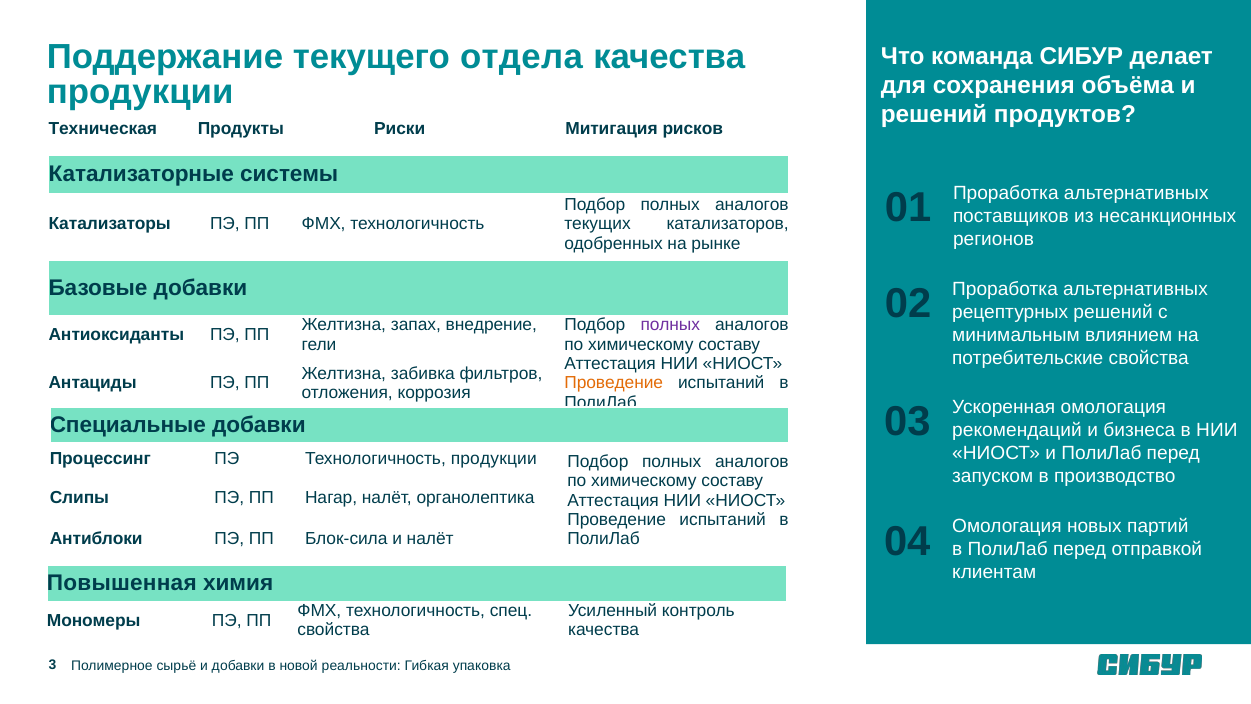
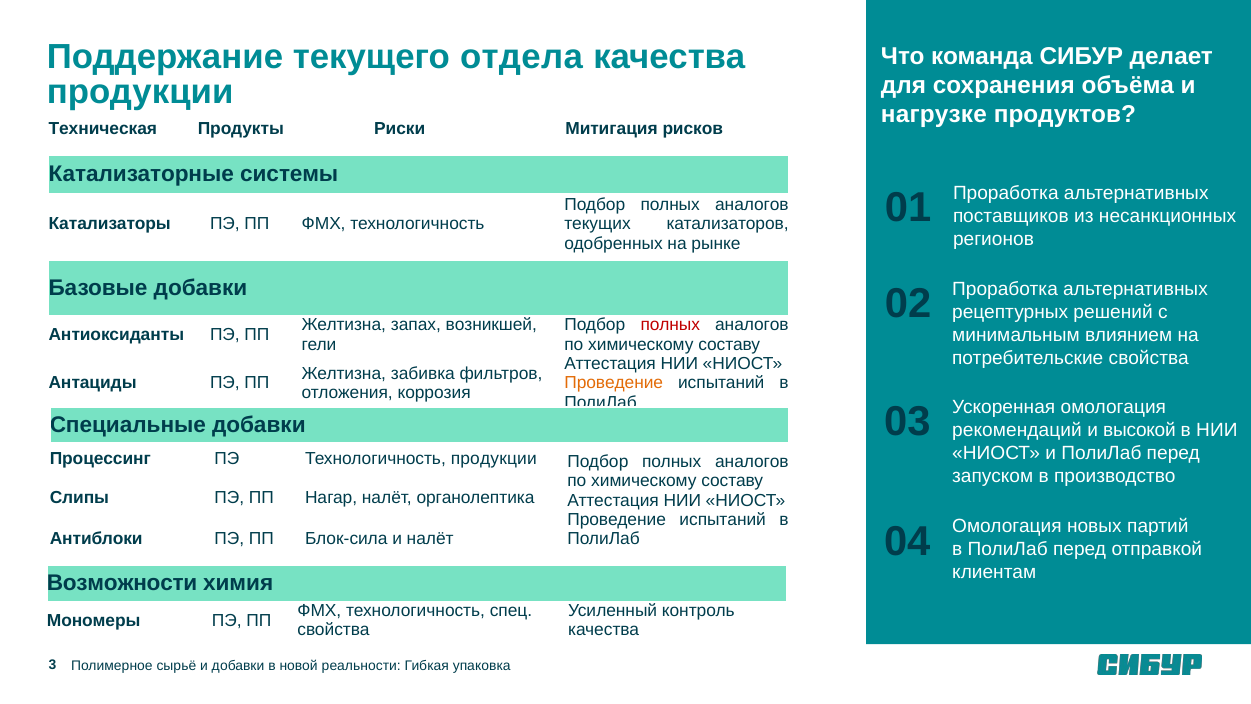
решений: решений -> нагрузке (934, 115)
внедрение: внедрение -> возникшей (491, 325)
полных colour: purple -> red (670, 325)
бизнеса: бизнеса -> высокой (1139, 430)
Повышенная: Повышенная -> Возможности (122, 583)
